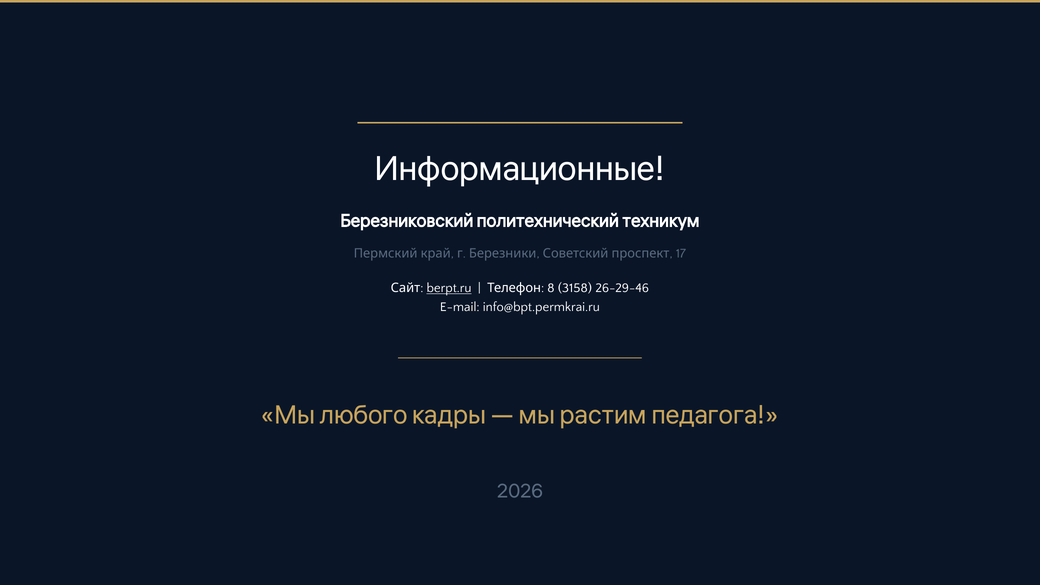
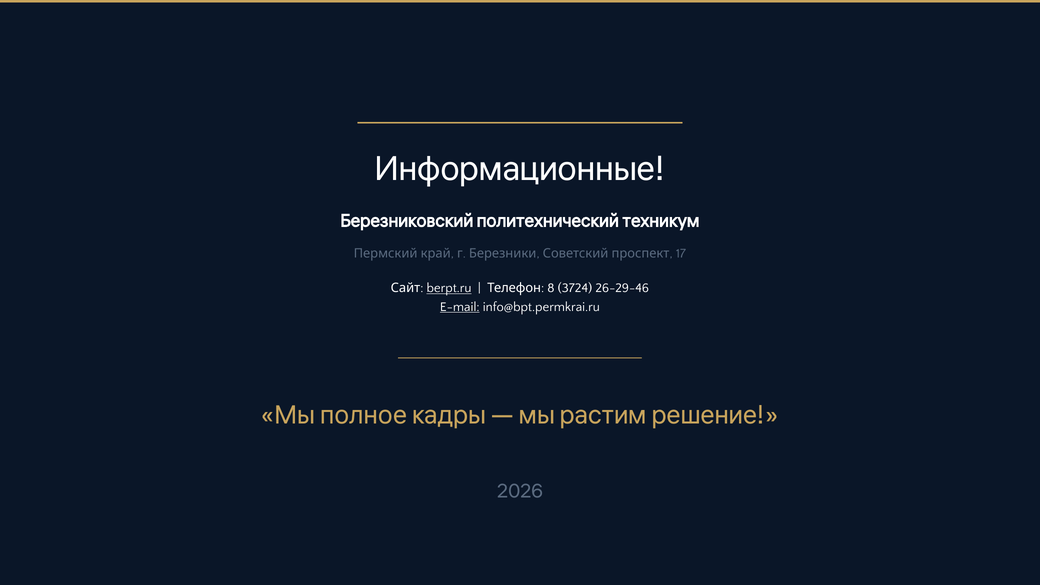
3158: 3158 -> 3724 (575, 288)
E-mail underline: none -> present (460, 307)
любого: любого -> полное (364, 415)
педагога: педагога -> решение (715, 415)
